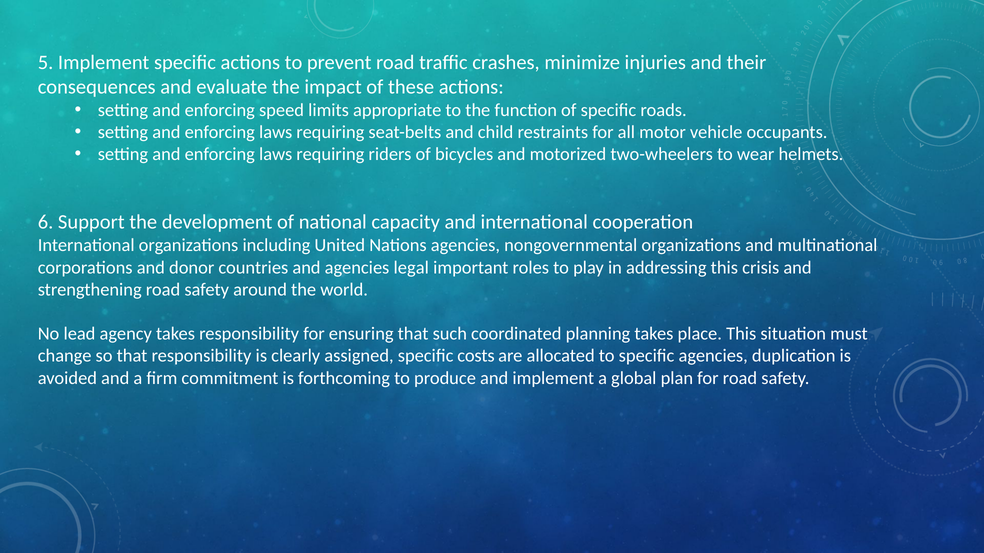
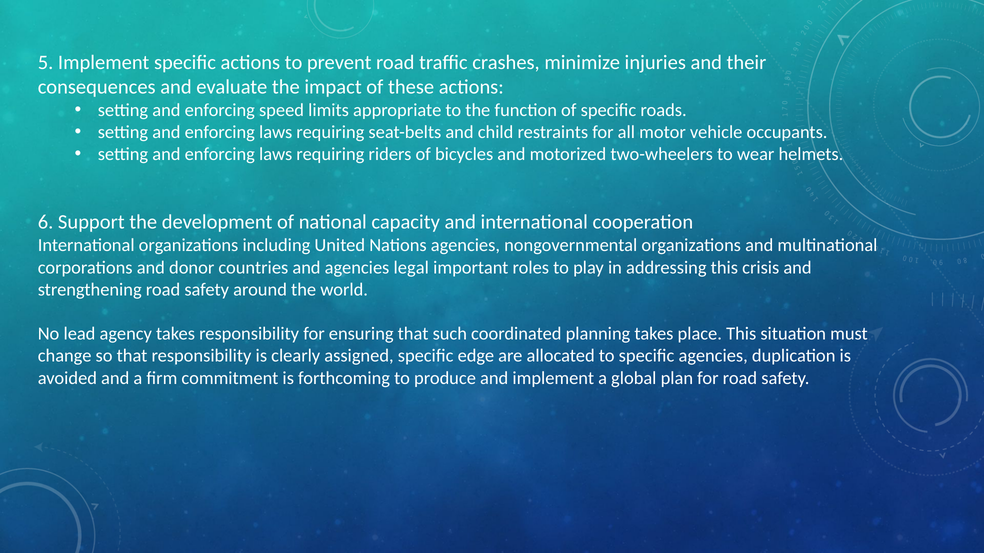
costs: costs -> edge (476, 356)
